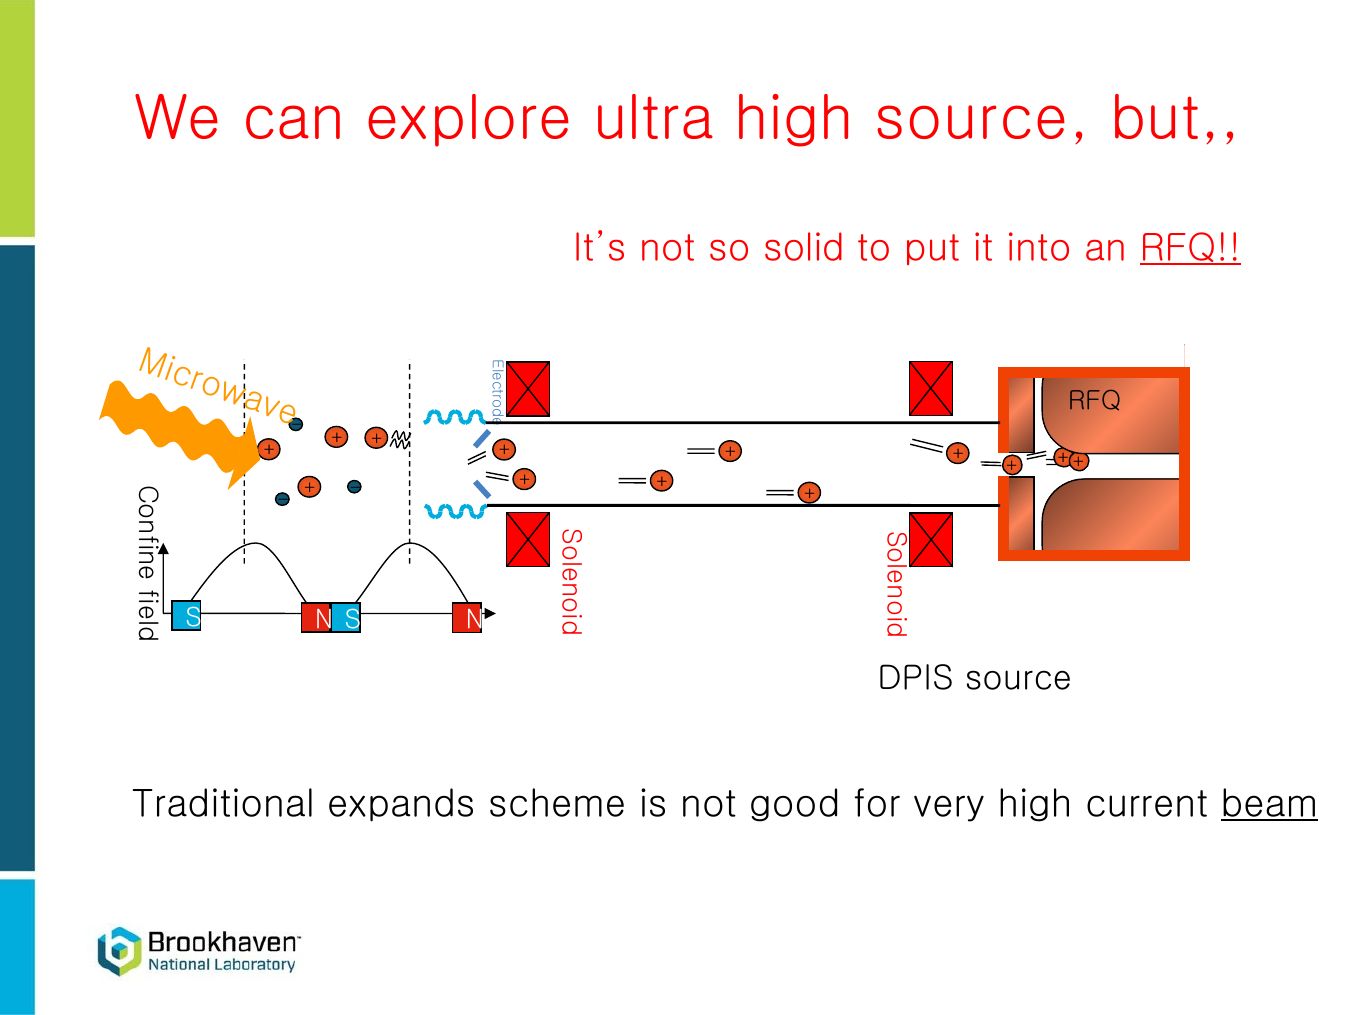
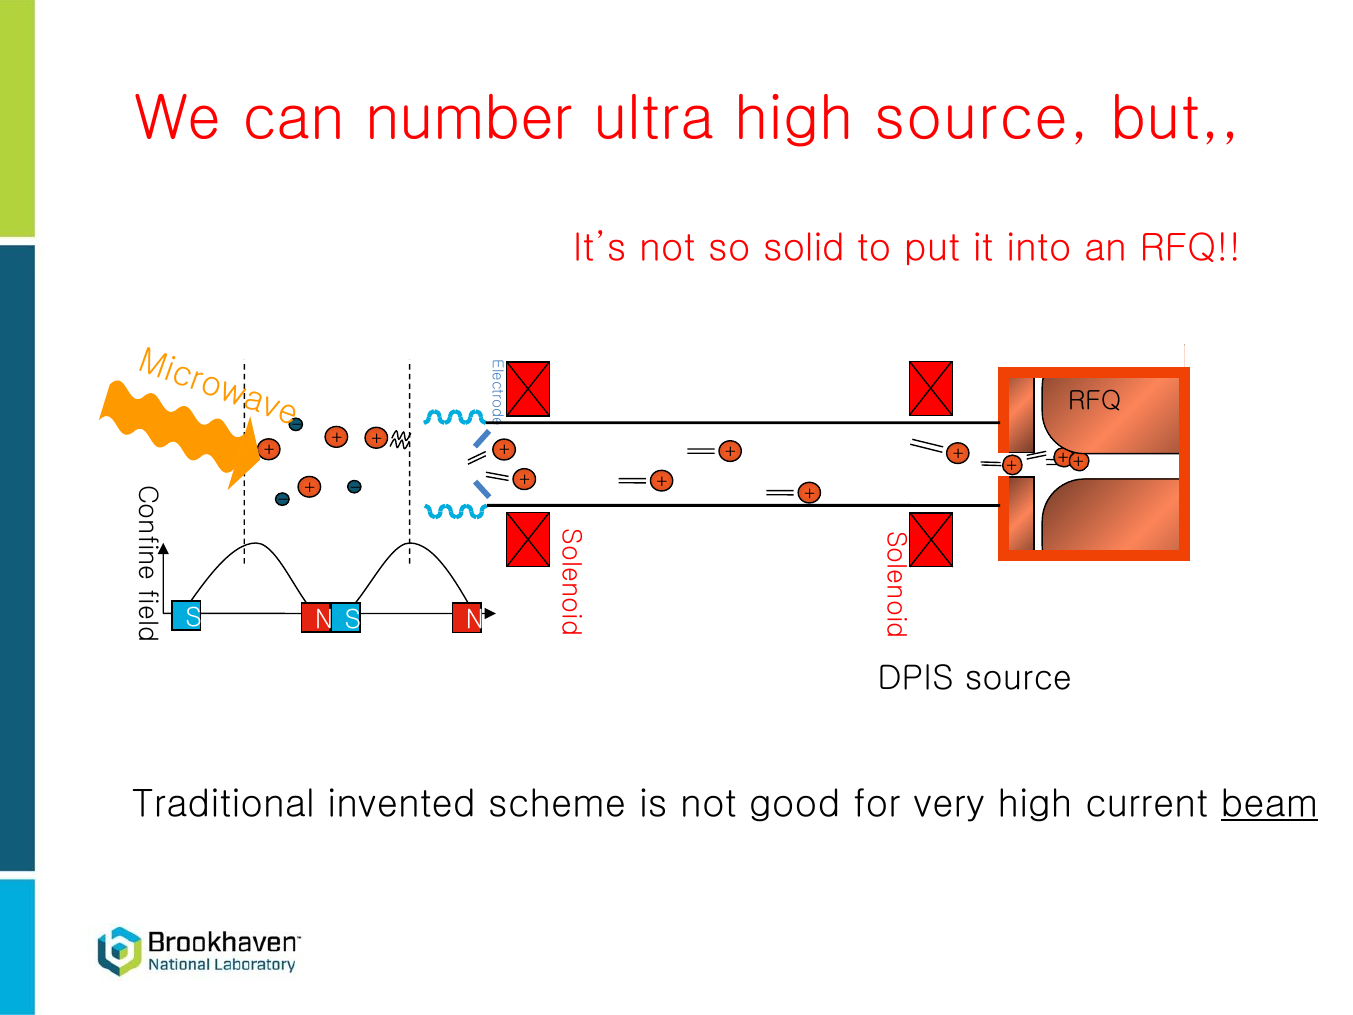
explore: explore -> number (470, 118)
RFQ underline: present -> none (1190, 248)
expands: expands -> invented (401, 803)
